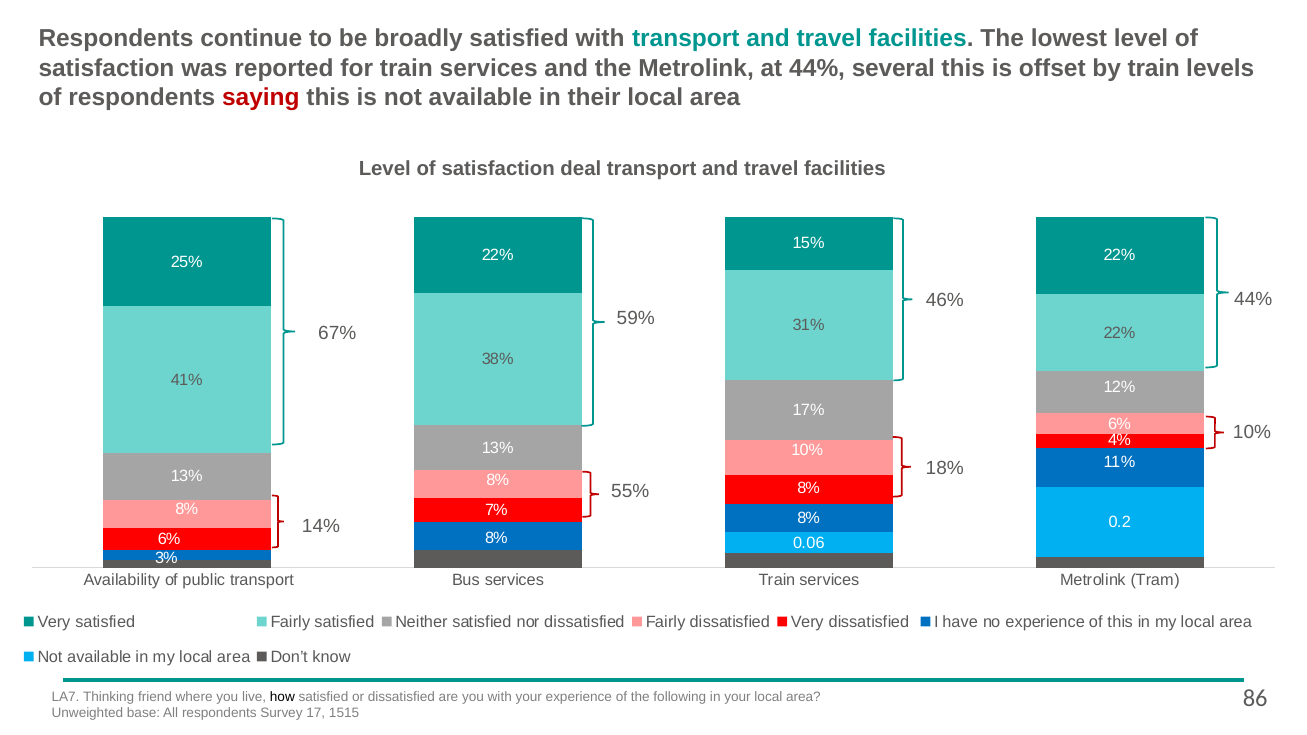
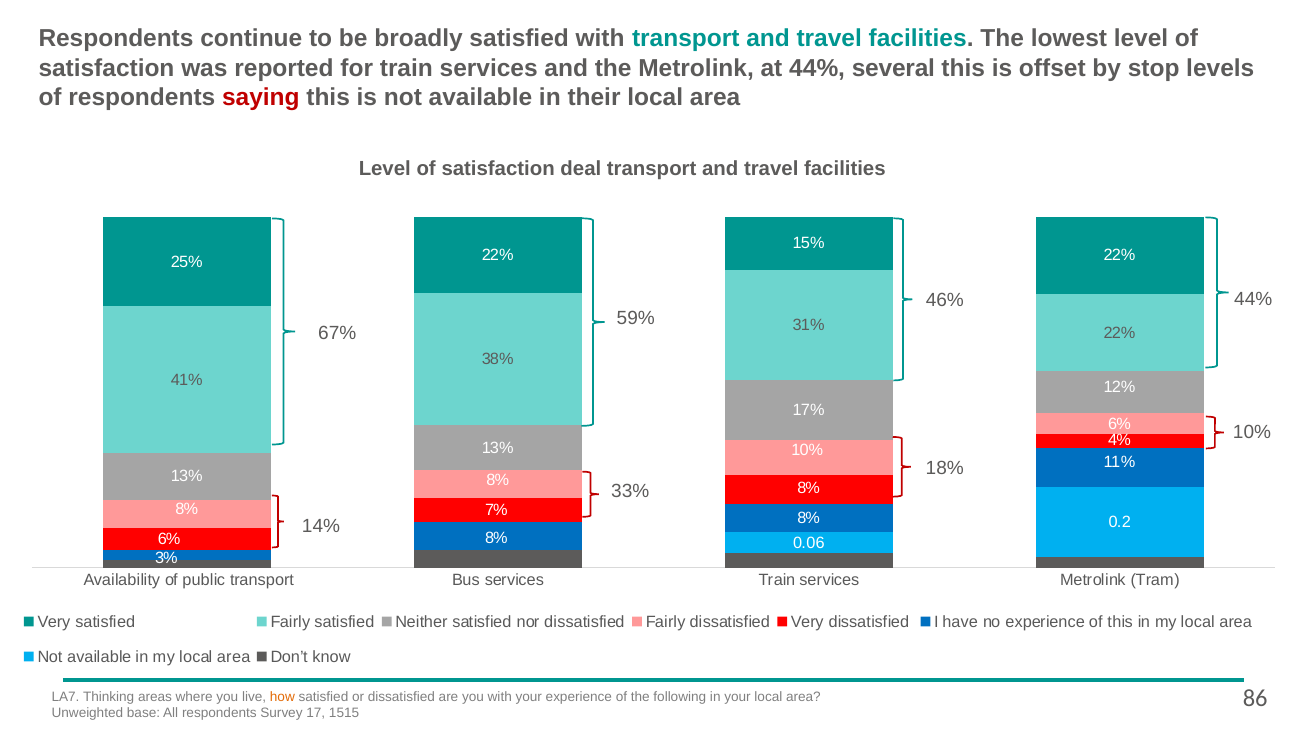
by train: train -> stop (1154, 68)
55%: 55% -> 33% (630, 491)
friend: friend -> areas (155, 697)
how colour: black -> orange (282, 697)
